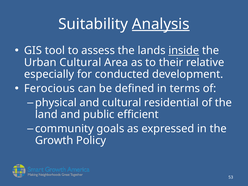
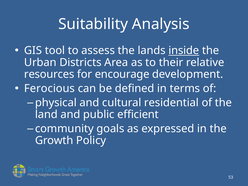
Analysis underline: present -> none (161, 24)
Urban Cultural: Cultural -> Districts (80, 62)
especially: especially -> resources (49, 74)
conducted: conducted -> encourage (122, 74)
